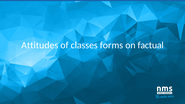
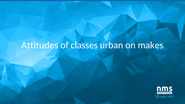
forms: forms -> urban (112, 45)
factual: factual -> makes (151, 45)
